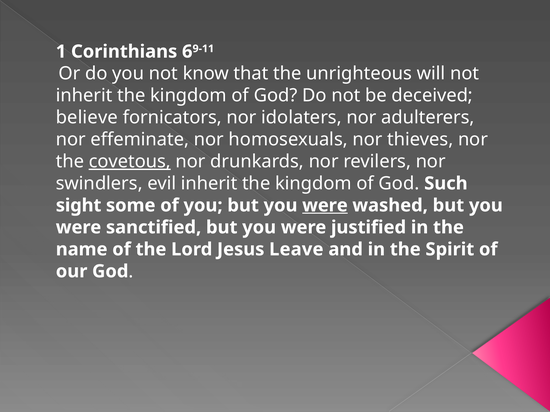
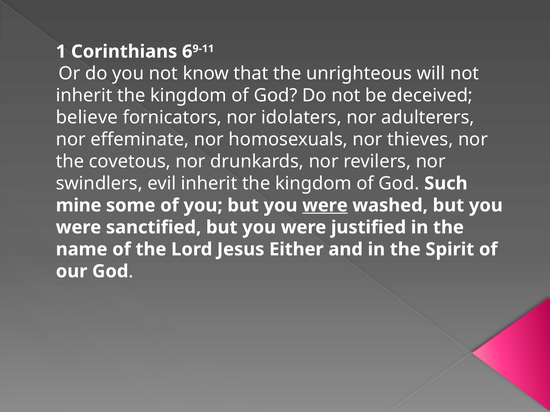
covetous underline: present -> none (130, 162)
sight: sight -> mine (79, 206)
Leave: Leave -> Either (296, 250)
